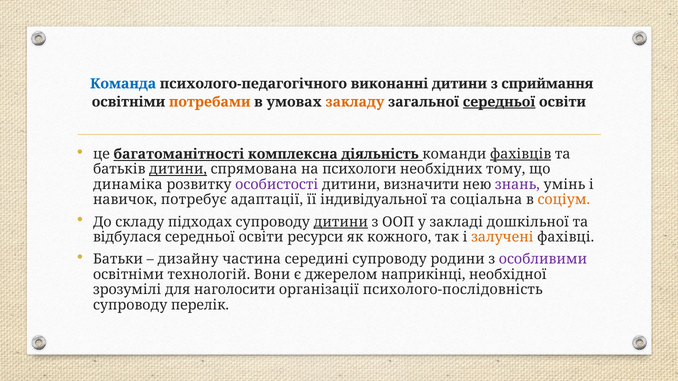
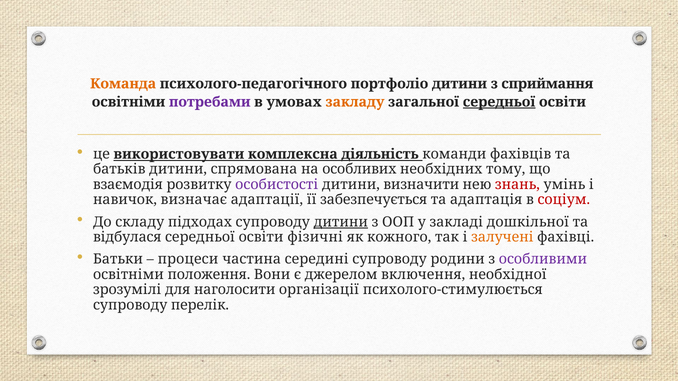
Команда colour: blue -> orange (123, 84)
виконанні: виконанні -> портфоліо (390, 84)
потребами colour: orange -> purple (210, 102)
багатоманітності: багатоманітності -> використовувати (179, 154)
фахівців underline: present -> none (521, 154)
дитини underline: present -> none (178, 169)
психологи: психологи -> особливих (359, 169)
динаміка: динаміка -> взаємодія (128, 185)
знань colour: purple -> red (517, 185)
потребує: потребує -> визначає (194, 200)
індивідуальної: індивідуальної -> забезпечується (374, 200)
соціальна: соціальна -> адаптація (486, 200)
соціум colour: orange -> red (564, 200)
ресурси: ресурси -> фізичні (315, 237)
дизайну: дизайну -> процеси (188, 259)
технологій: технологій -> положення (209, 275)
наприкінці: наприкінці -> включення (423, 275)
психолого-послідовність: психолого-послідовність -> психолого-стимулюється (453, 290)
